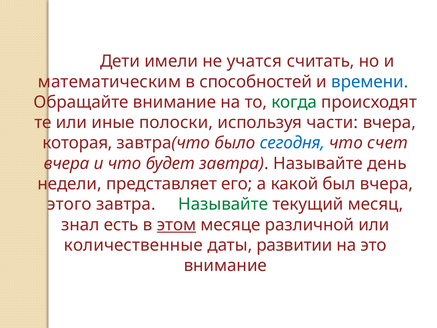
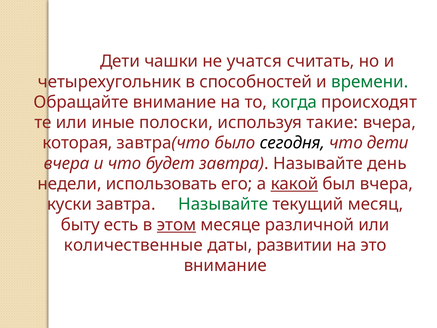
имели: имели -> чашки (171, 61)
математическим: математическим -> четырехугольник (110, 82)
времени colour: blue -> green (370, 82)
части: части -> такие (332, 123)
сегодня colour: blue -> black (292, 143)
что счет: счет -> дети (388, 143)
представляет: представляет -> использовать (162, 184)
какой underline: none -> present (294, 184)
этого: этого -> куски (70, 204)
знал: знал -> быту (80, 225)
